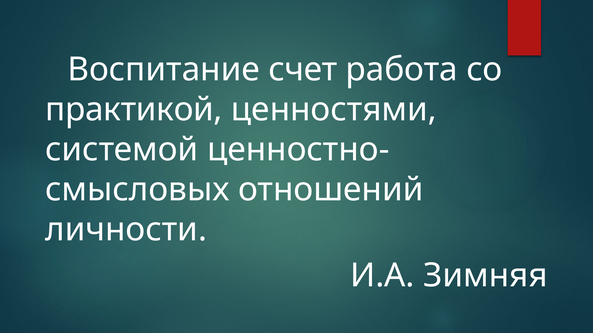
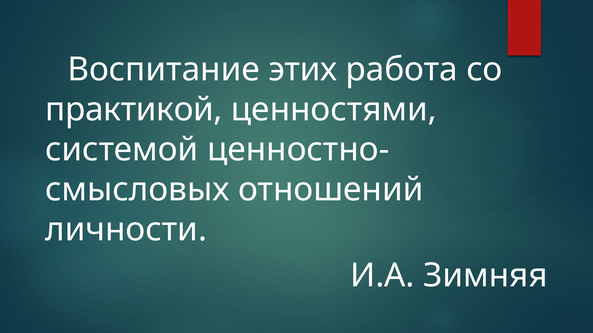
счет: счет -> этих (303, 70)
